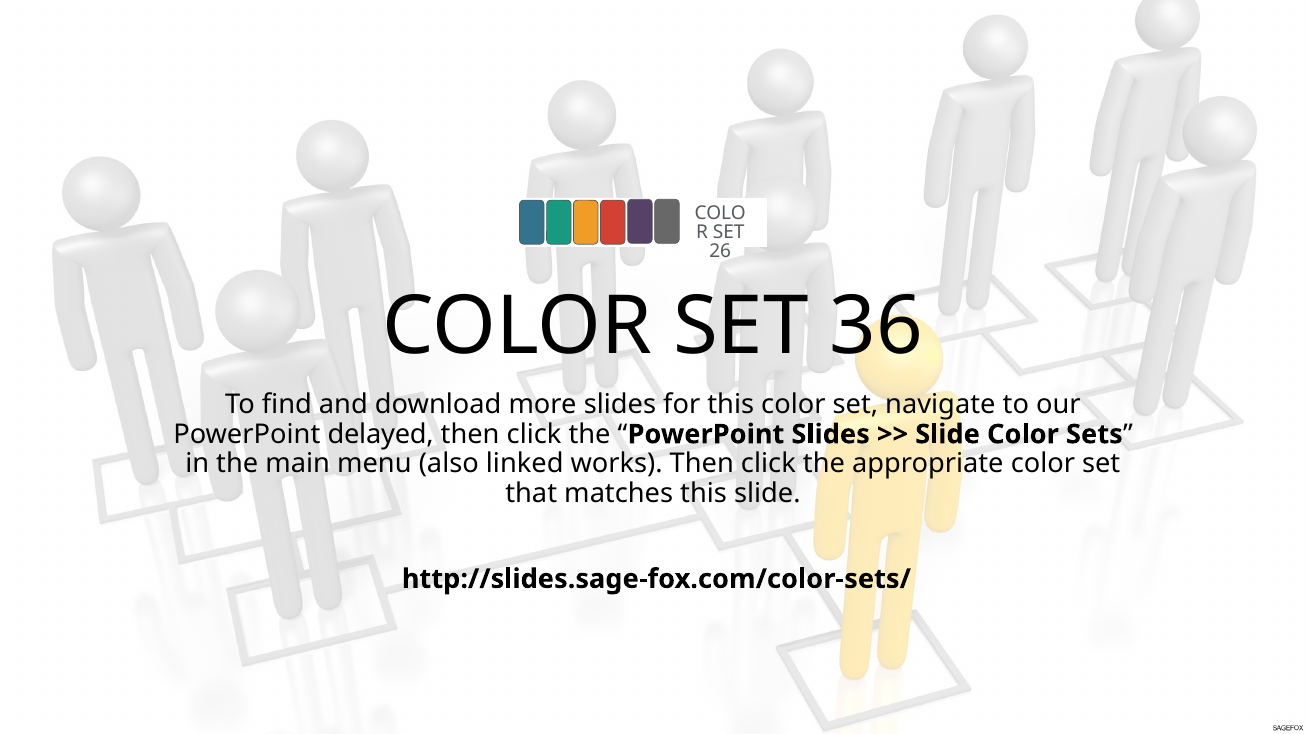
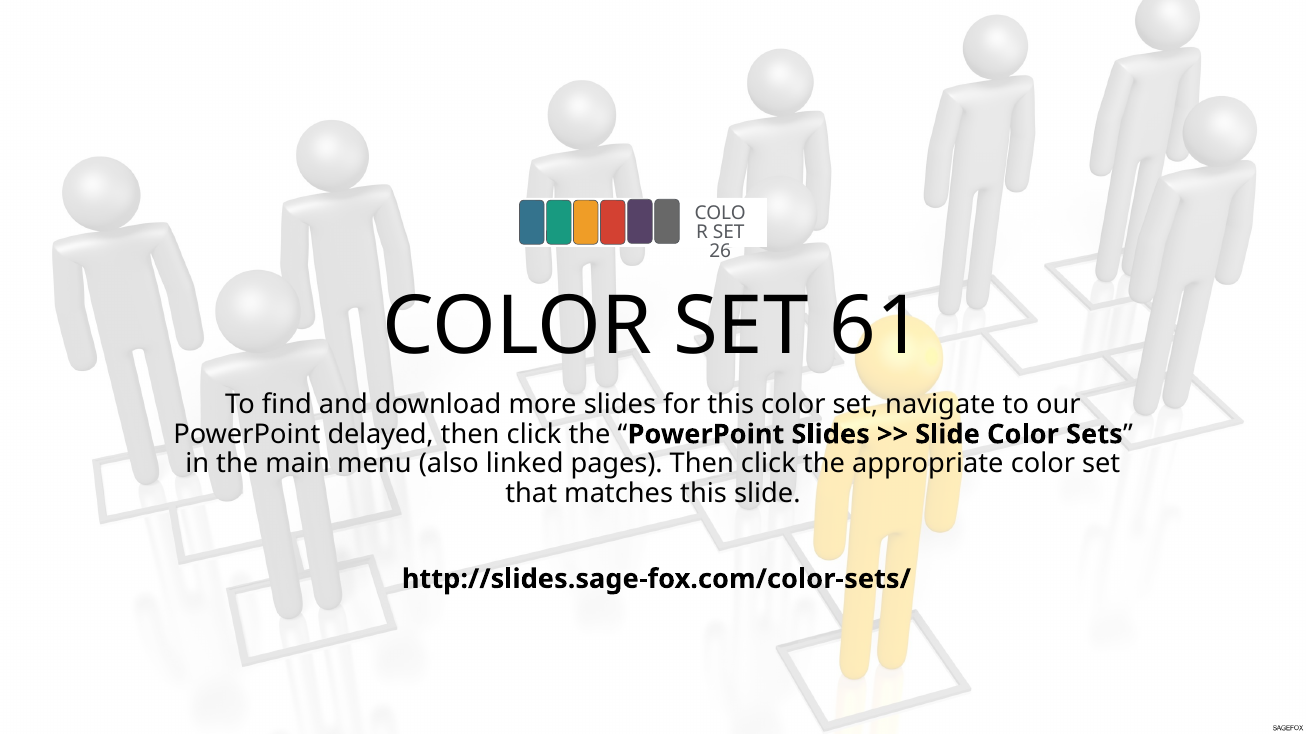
36: 36 -> 61 (877, 326)
works: works -> pages (617, 464)
